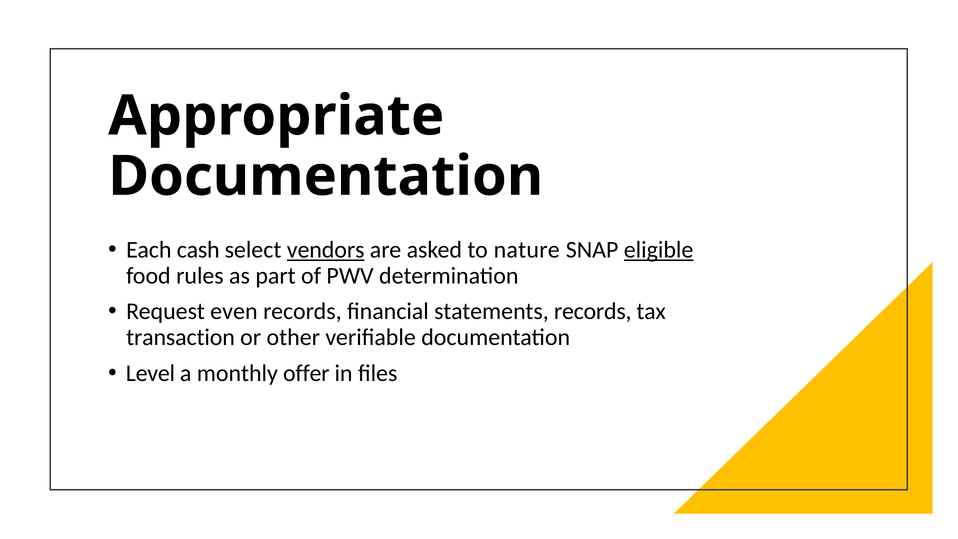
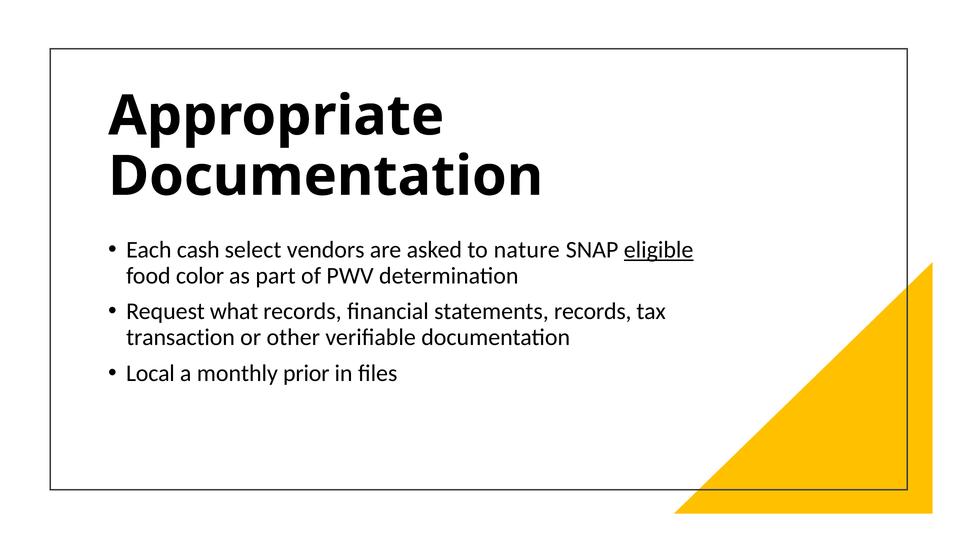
vendors underline: present -> none (326, 250)
rules: rules -> color (200, 276)
even: even -> what (234, 311)
Level: Level -> Local (150, 373)
offer: offer -> prior (306, 373)
